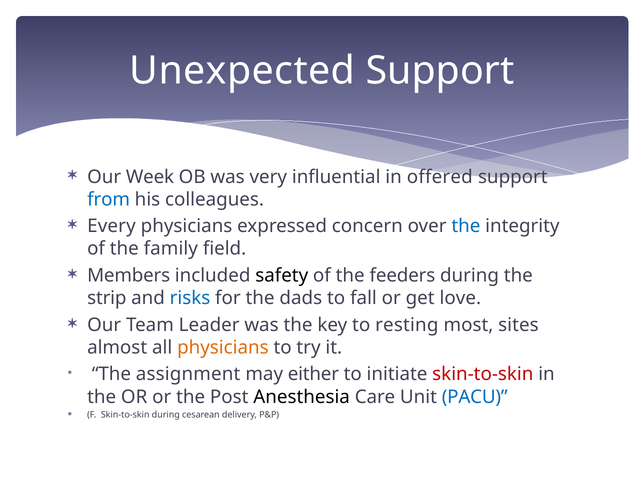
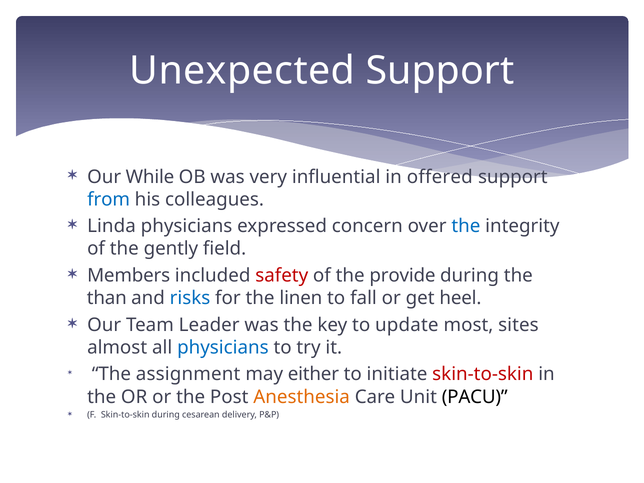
Week: Week -> While (150, 177)
Every: Every -> Linda (112, 226)
family: family -> gently (171, 249)
safety colour: black -> red (282, 276)
feeders: feeders -> provide (402, 276)
strip: strip -> than (107, 298)
dads: dads -> linen (301, 298)
love: love -> heel (460, 298)
resting: resting -> update (407, 325)
physicians colour: orange -> blue (223, 347)
Anesthesia colour: black -> orange (302, 397)
PACU colour: blue -> black (475, 397)
